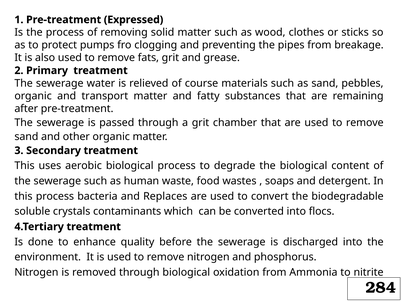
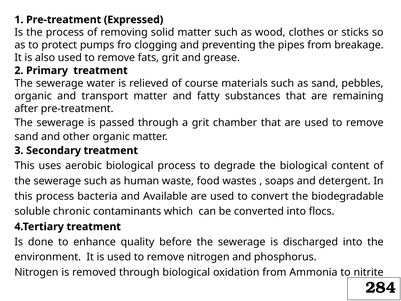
Replaces: Replaces -> Available (165, 196)
crystals: crystals -> chronic (72, 211)
